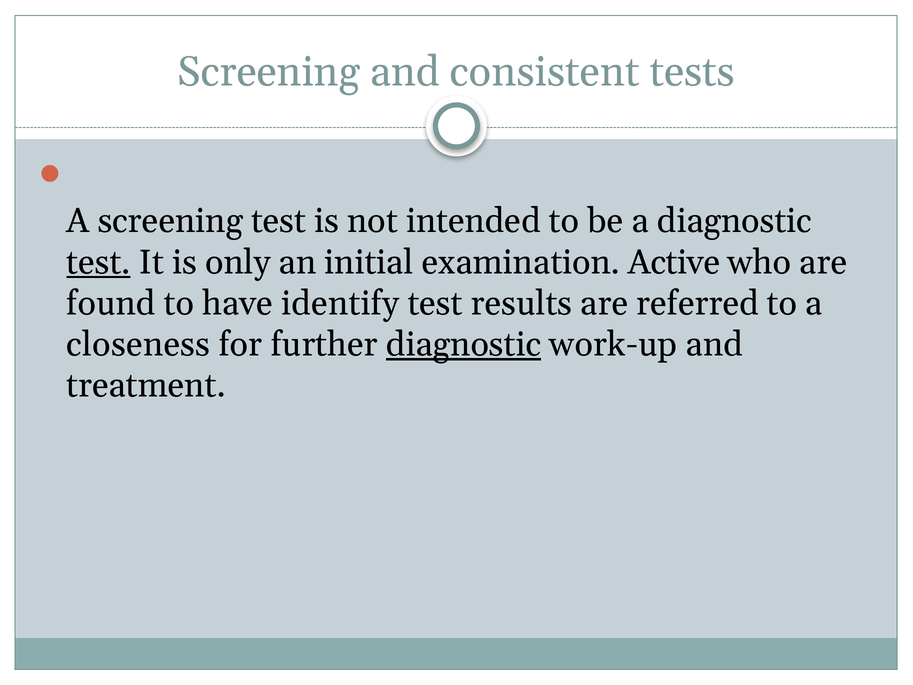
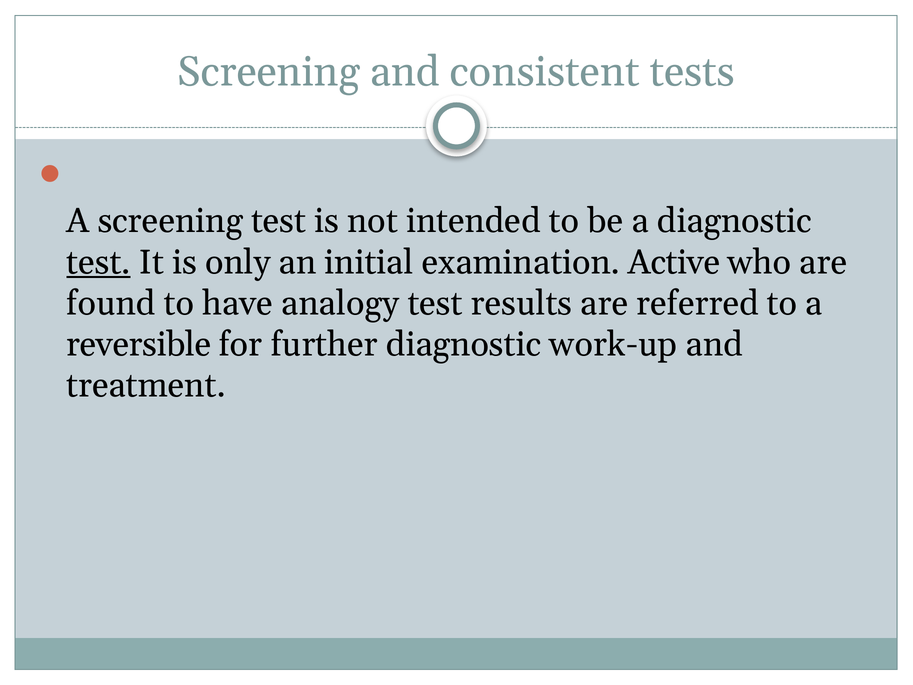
identify: identify -> analogy (340, 303)
closeness: closeness -> reversible (139, 344)
diagnostic underline: present -> none (464, 344)
